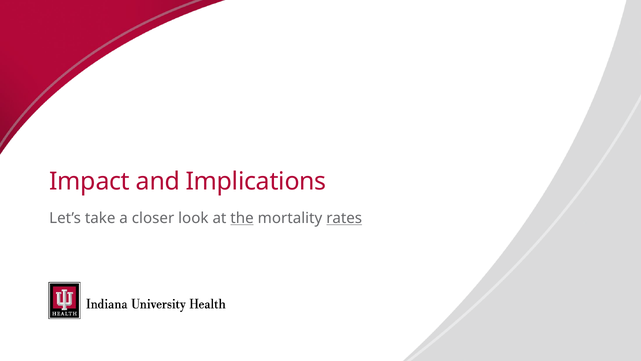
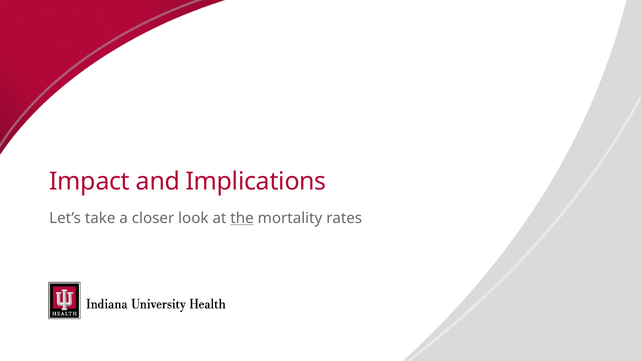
rates underline: present -> none (344, 218)
